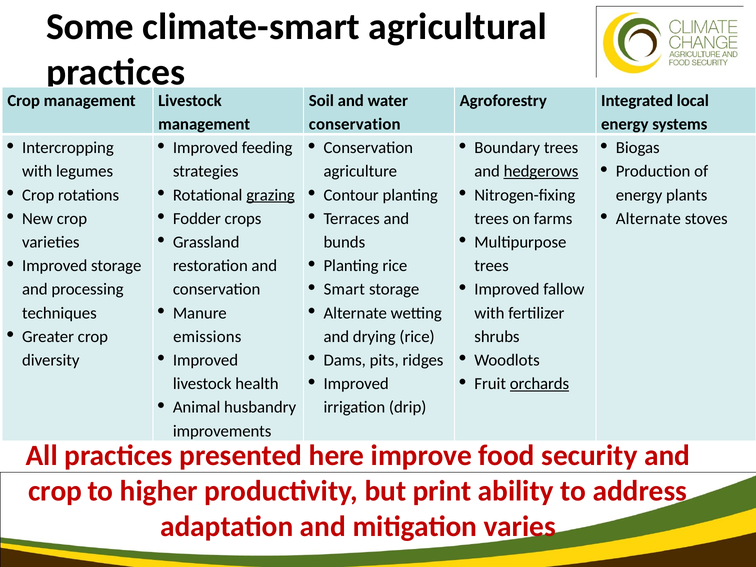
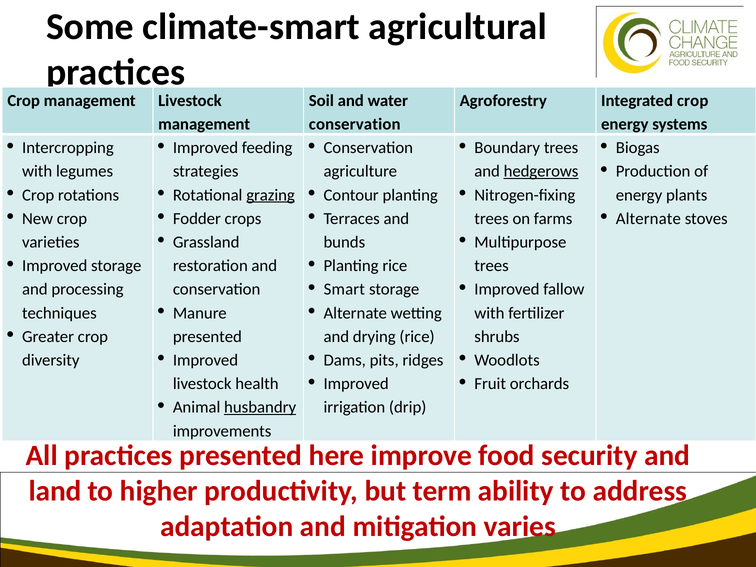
Integrated local: local -> crop (693, 101)
emissions: emissions -> presented (207, 337)
orchards underline: present -> none (539, 384)
husbandry underline: none -> present (260, 407)
crop: crop -> land (55, 491)
print: print -> term (442, 491)
